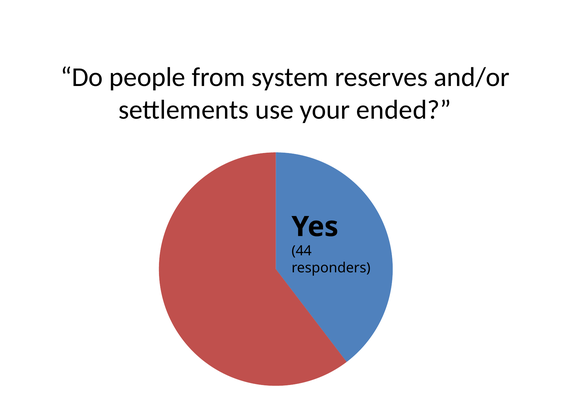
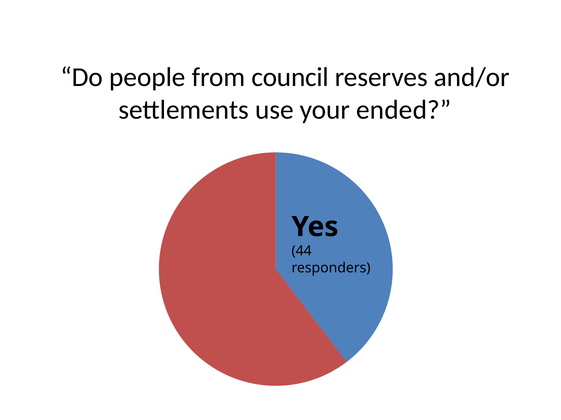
system: system -> council (290, 77)
